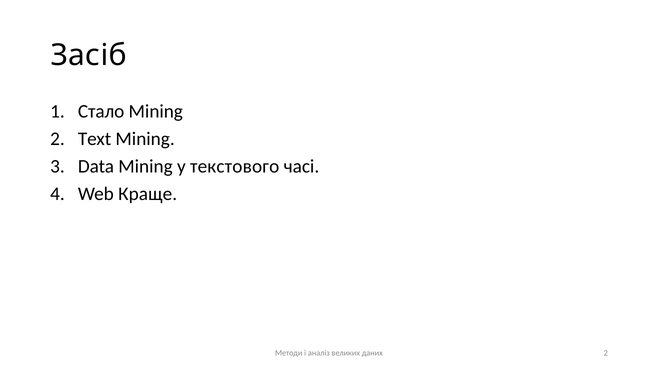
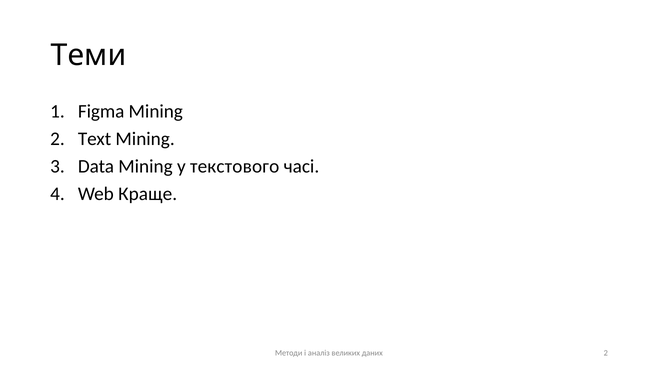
Засіб: Засіб -> Теми (89, 55)
Стало: Стало -> Figma (101, 111)
